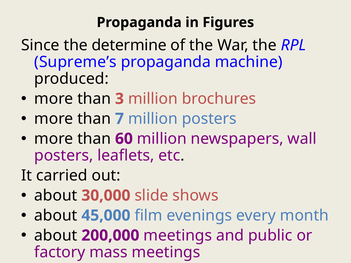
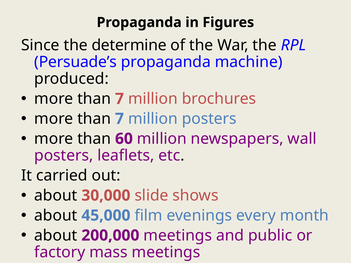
Supreme’s: Supreme’s -> Persuade’s (76, 62)
3: 3 -> 7 (119, 99)
